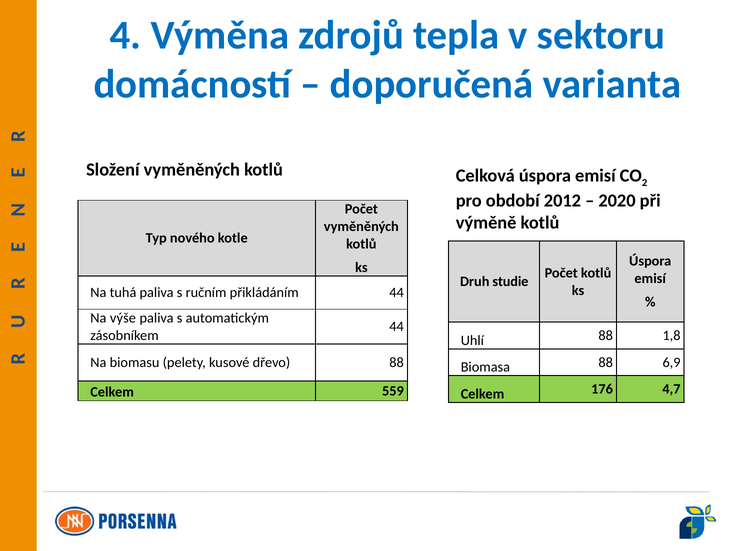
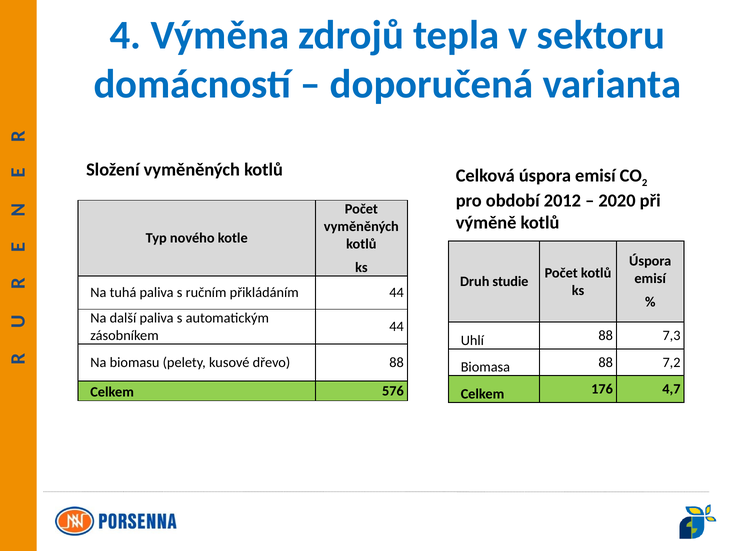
výše: výše -> další (123, 318)
1,8: 1,8 -> 7,3 (672, 336)
6,9: 6,9 -> 7,2 (672, 363)
559: 559 -> 576 (393, 391)
